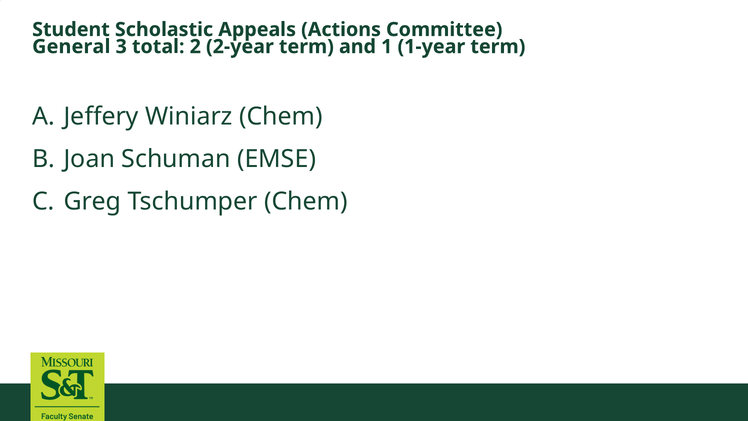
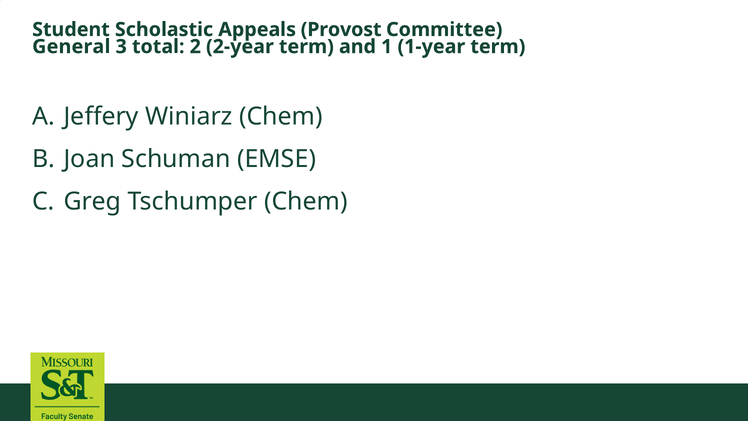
Actions: Actions -> Provost (341, 30)
